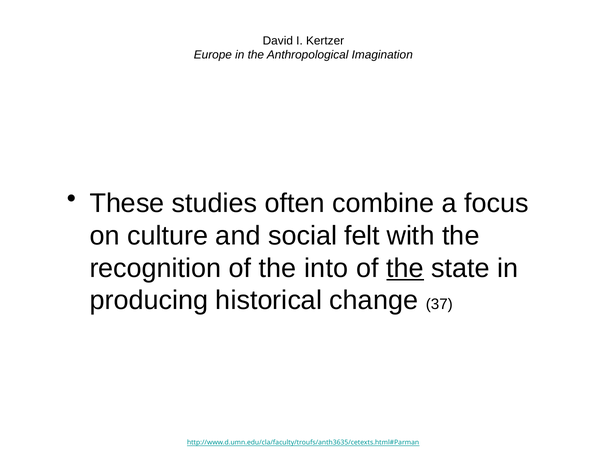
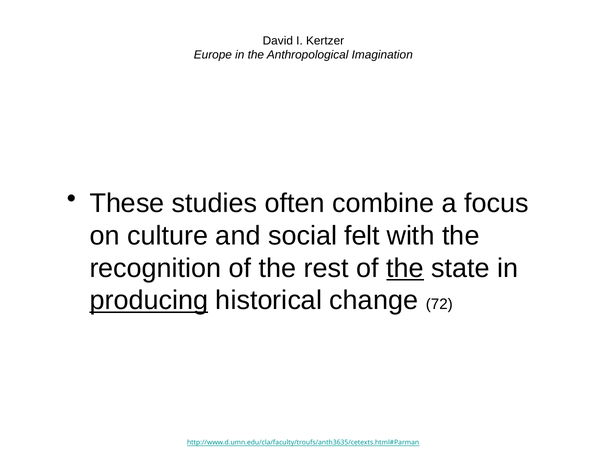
into: into -> rest (326, 268)
producing underline: none -> present (149, 300)
37: 37 -> 72 (439, 304)
